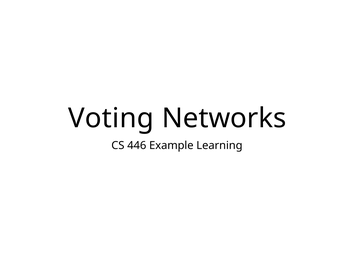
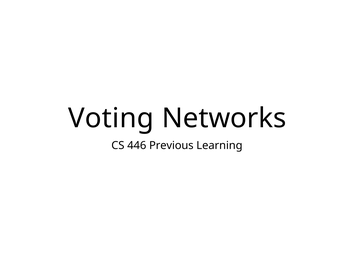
Example: Example -> Previous (171, 146)
